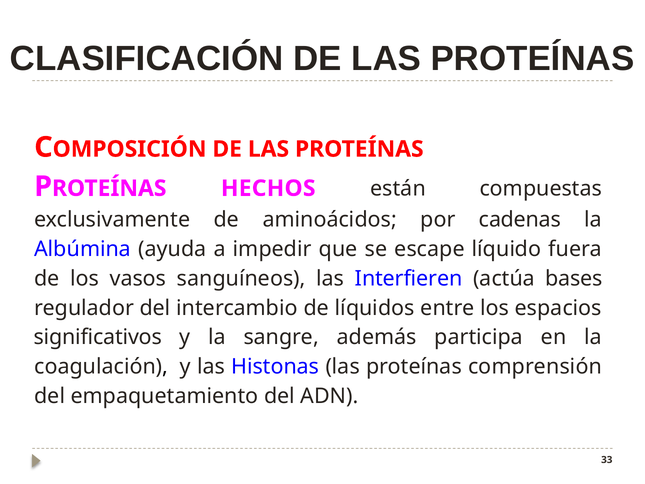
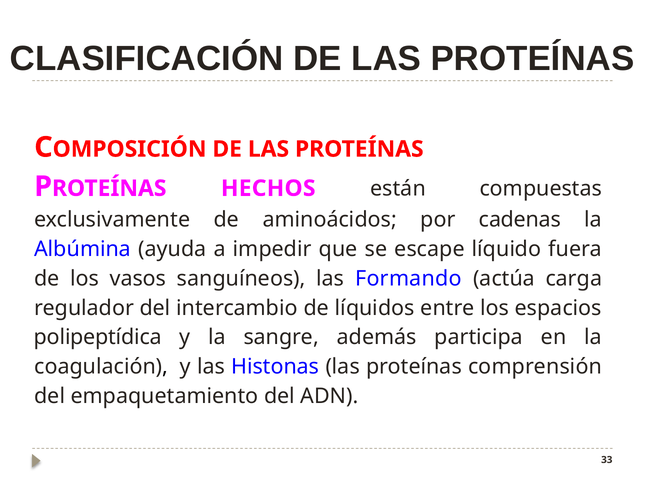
Interfieren: Interfieren -> Formando (409, 278)
bases: bases -> carga (574, 278)
significativos: significativos -> polipeptídica (98, 337)
